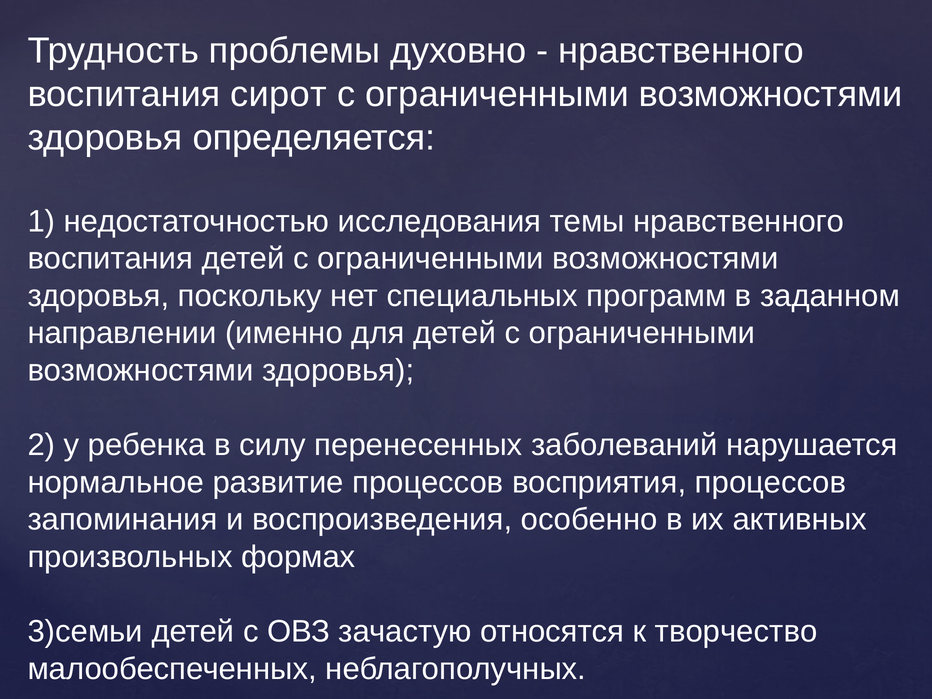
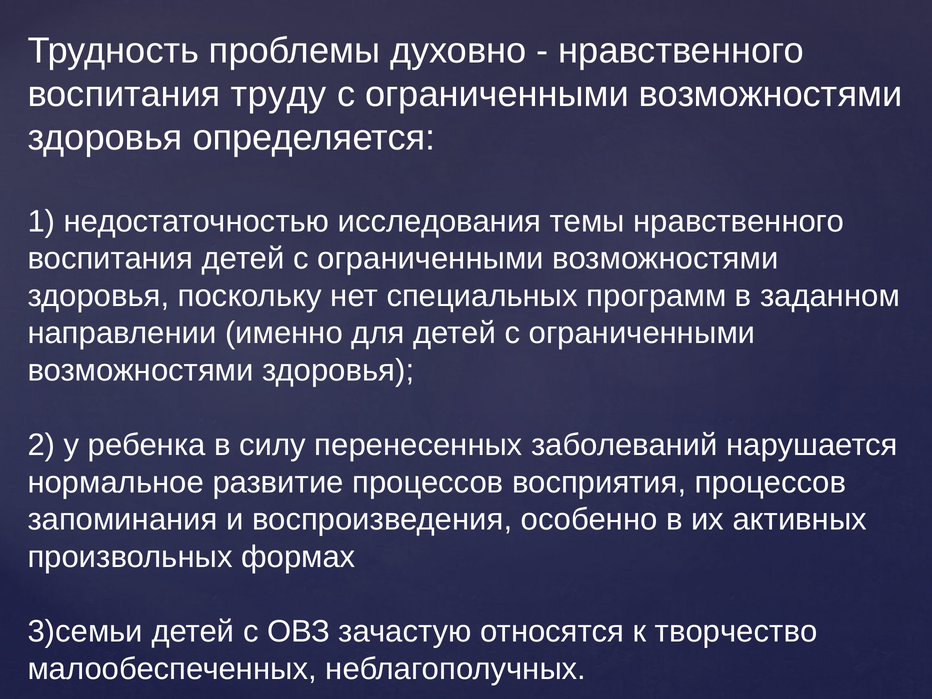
сирот: сирот -> труду (279, 94)
